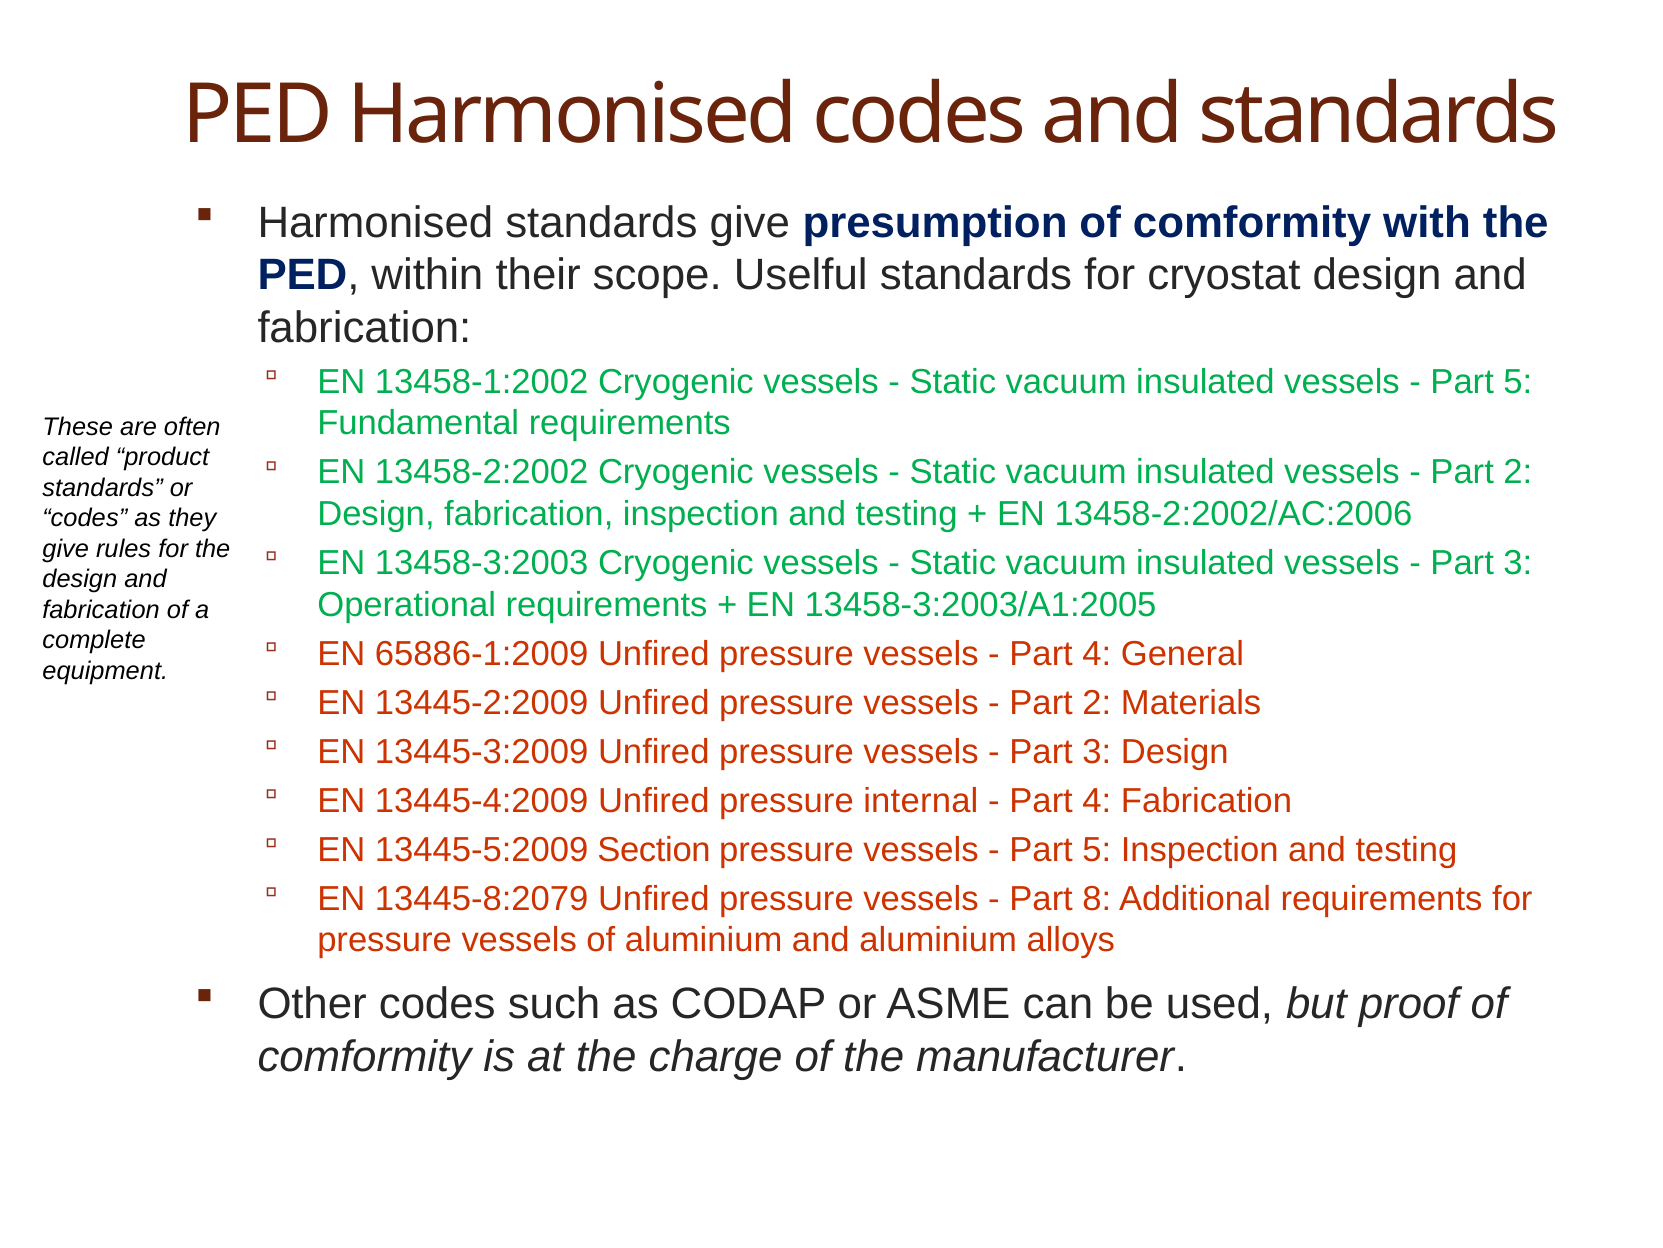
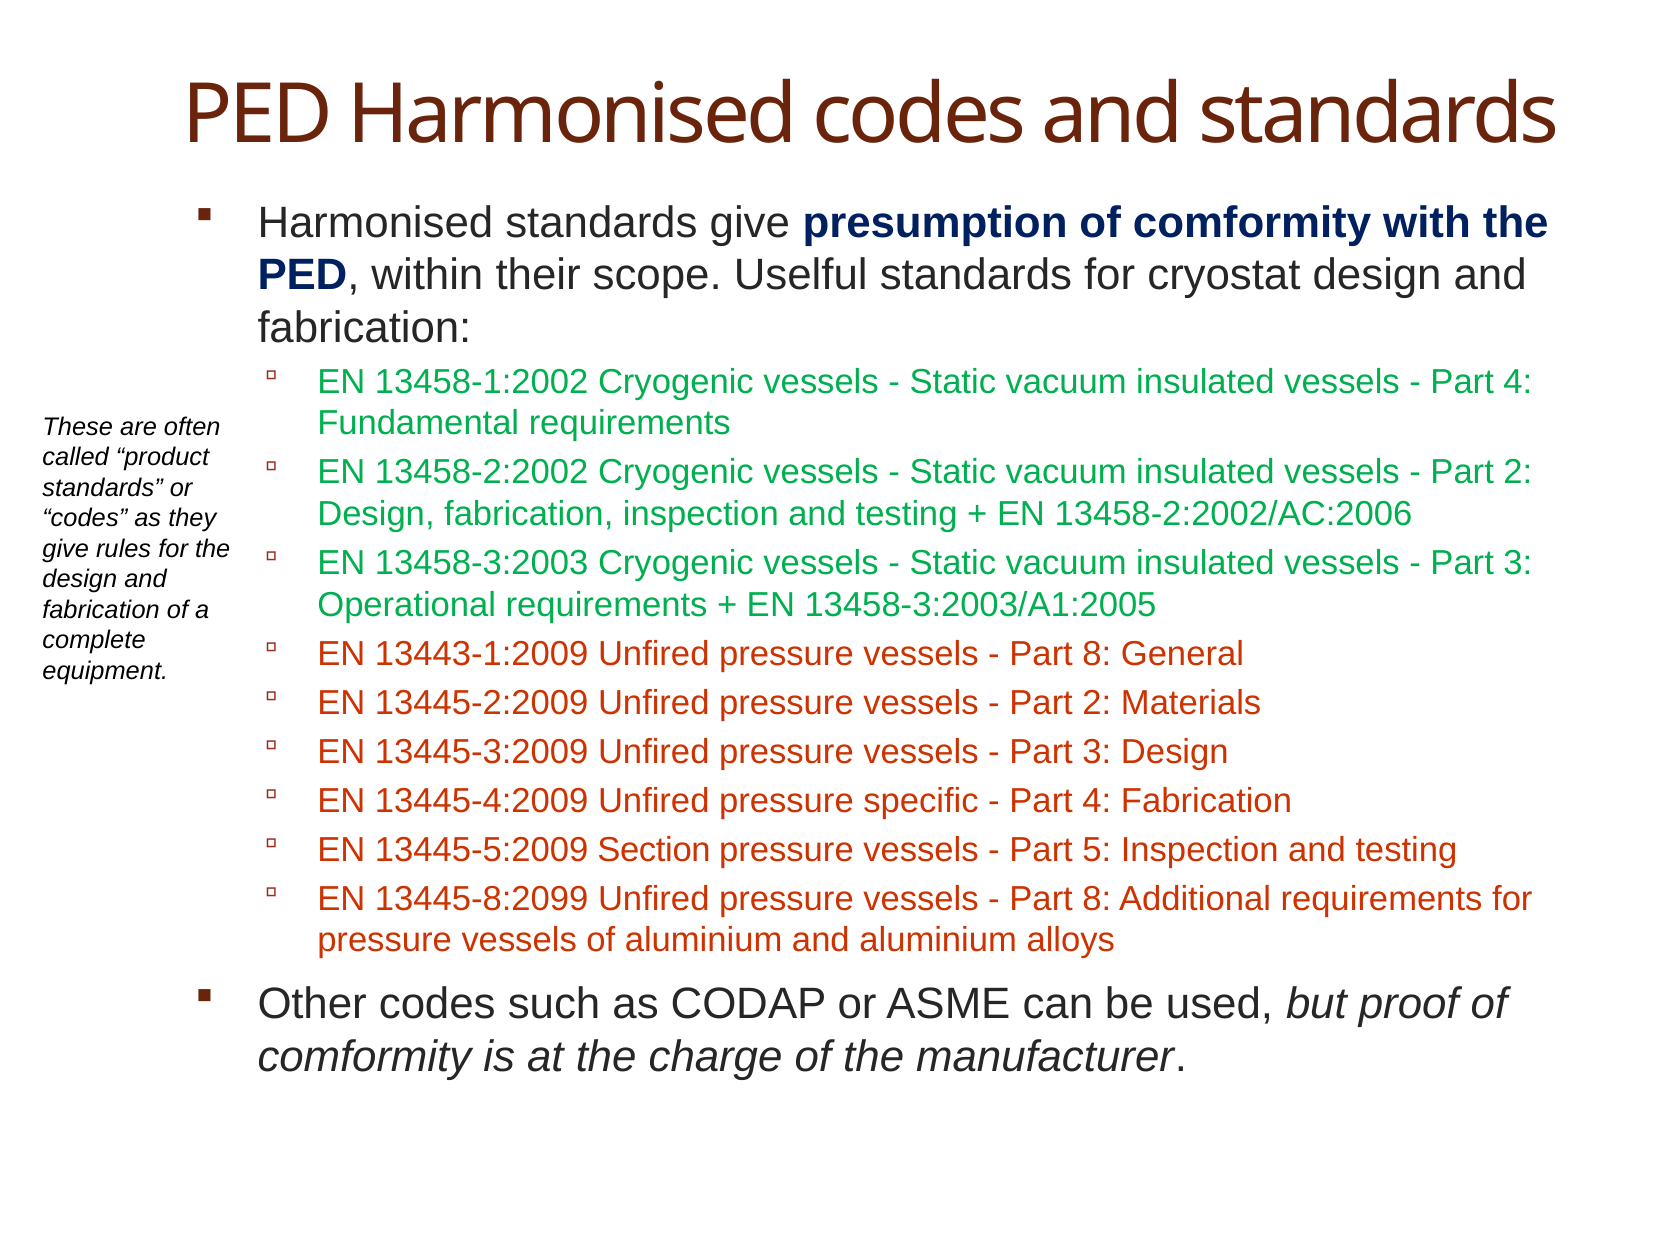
5: 5 -> 4 (1518, 382)
65886-1:2009: 65886-1:2009 -> 13443-1:2009 (482, 653)
4: 4 -> 8 (1097, 653)
internal: internal -> specific (921, 800)
13445-8:2079: 13445-8:2079 -> 13445-8:2099 (482, 898)
